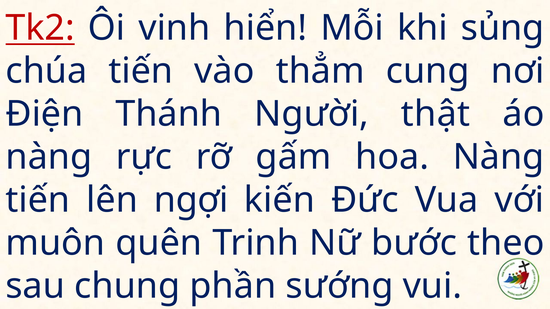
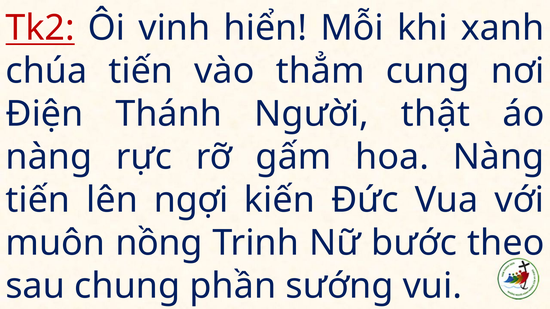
sủng: sủng -> xanh (503, 28)
quên: quên -> nồng (159, 243)
